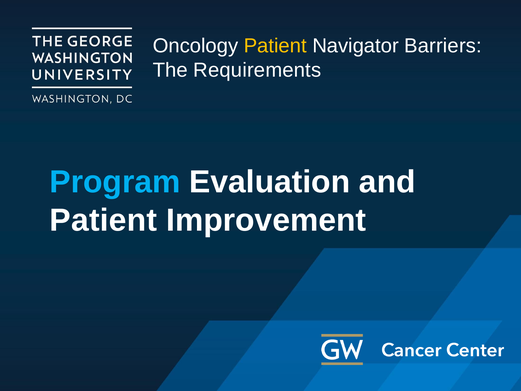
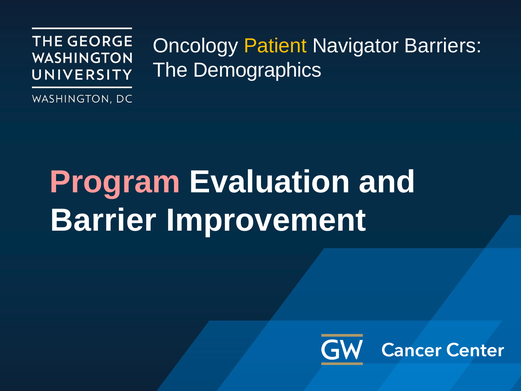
Requirements: Requirements -> Demographics (257, 70)
Program colour: light blue -> pink (115, 182)
Patient: Patient -> Barrier (103, 220)
